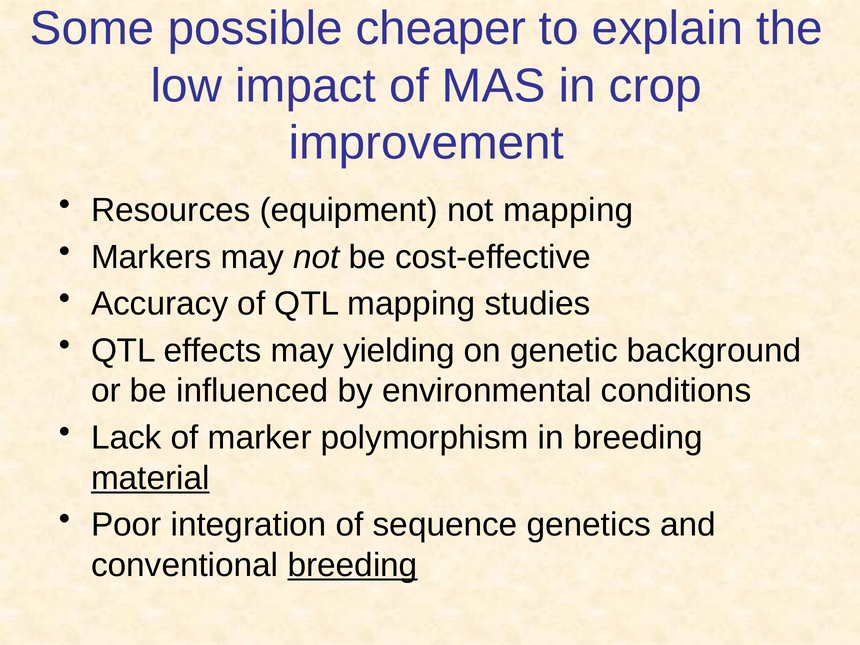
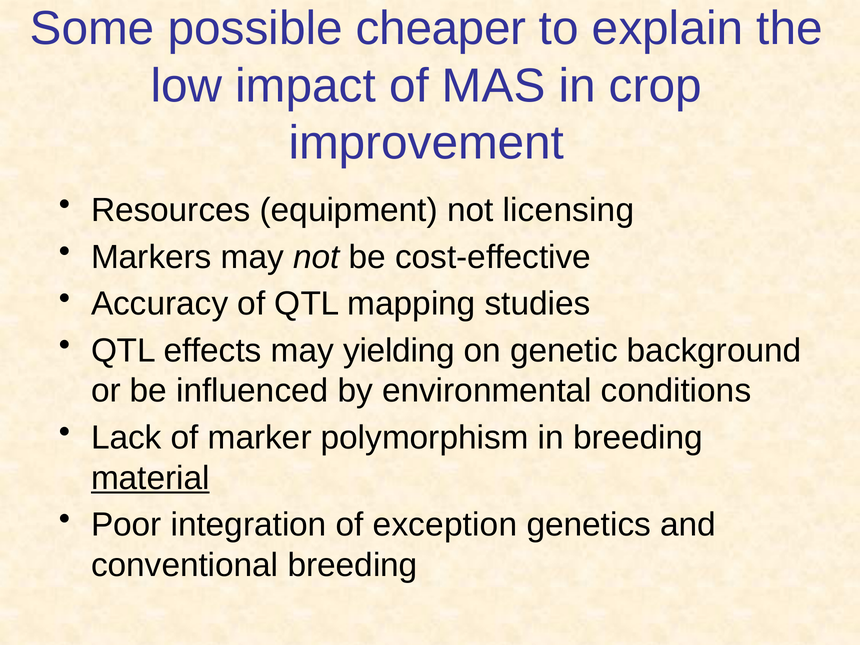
not mapping: mapping -> licensing (569, 210)
sequence: sequence -> exception (445, 525)
breeding underline: present -> none (353, 565)
